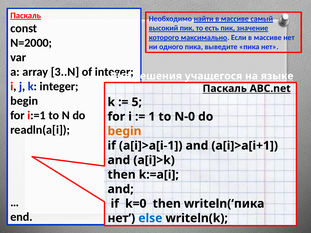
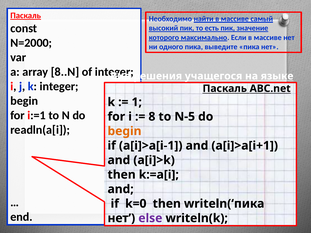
3..N: 3..N -> 8..N (65, 72)
5: 5 -> 1 (137, 102)
1: 1 -> 8 (152, 117)
N-0: N-0 -> N-5 (185, 117)
else colour: blue -> purple (150, 218)
